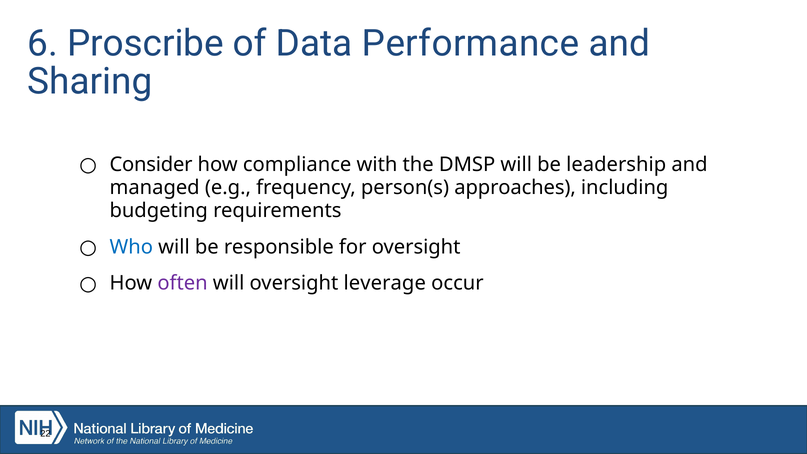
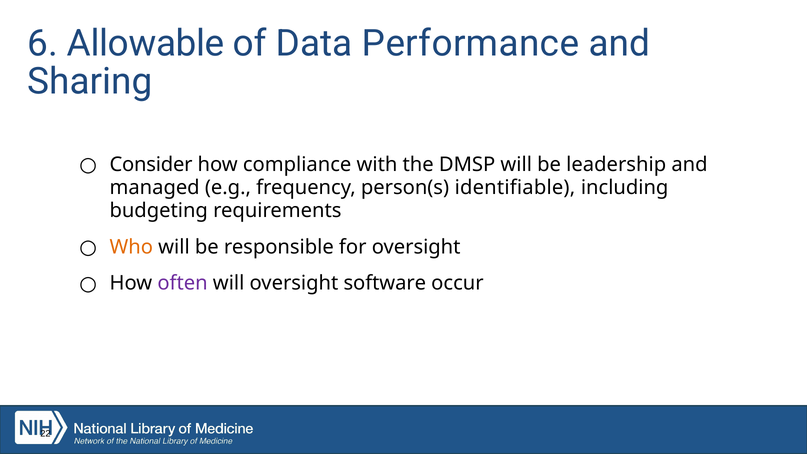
Proscribe: Proscribe -> Allowable (146, 44)
approaches: approaches -> identifiable (515, 187)
Who colour: blue -> orange (131, 247)
leverage: leverage -> software (385, 283)
